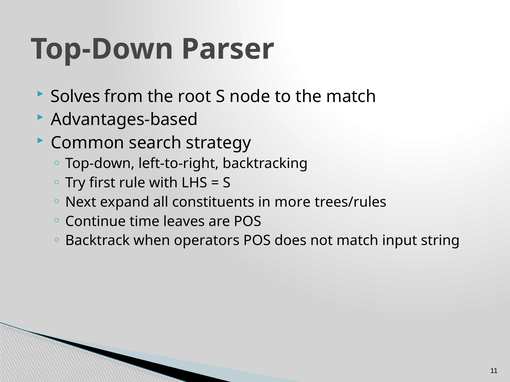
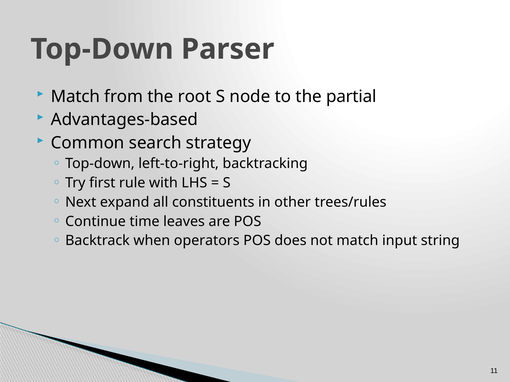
Solves: Solves -> Match (75, 97)
the match: match -> partial (351, 97)
more: more -> other (293, 202)
